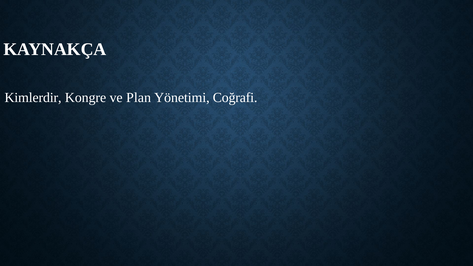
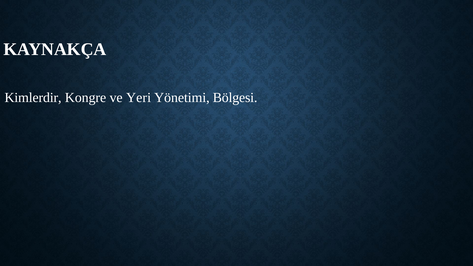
Plan: Plan -> Yeri (139, 98)
Coğrafi: Coğrafi -> Bölgesi (235, 98)
